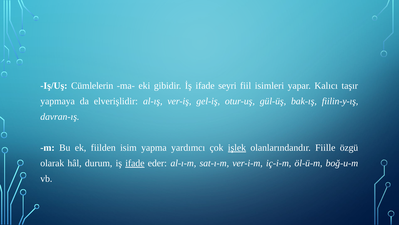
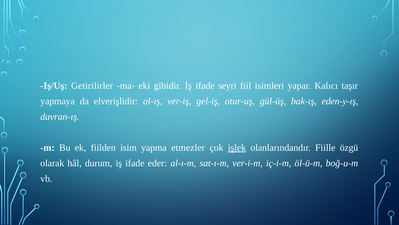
Cümlelerin: Cümlelerin -> Getirilirler (92, 86)
fiilin-y-ış: fiilin-y-ış -> eden-y-ış (340, 101)
yardımcı: yardımcı -> etmezler (188, 147)
ifade underline: present -> none (135, 163)
